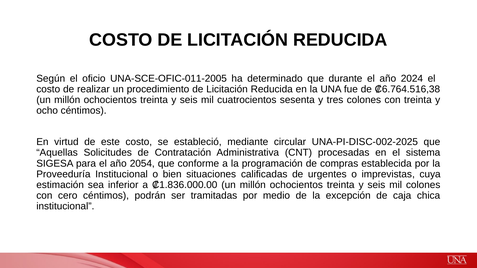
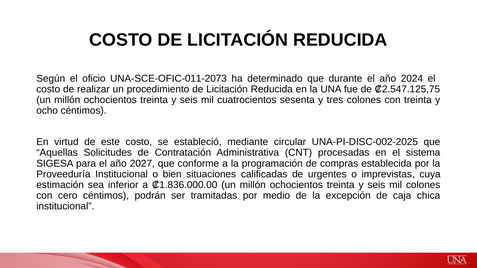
UNA-SCE-OFIC-011-2005: UNA-SCE-OFIC-011-2005 -> UNA-SCE-OFIC-011-2073 (169, 79)
₡6.764.516,38: ₡6.764.516,38 -> ₡2.547.125,75 (407, 89)
2054: 2054 -> 2027 (142, 164)
